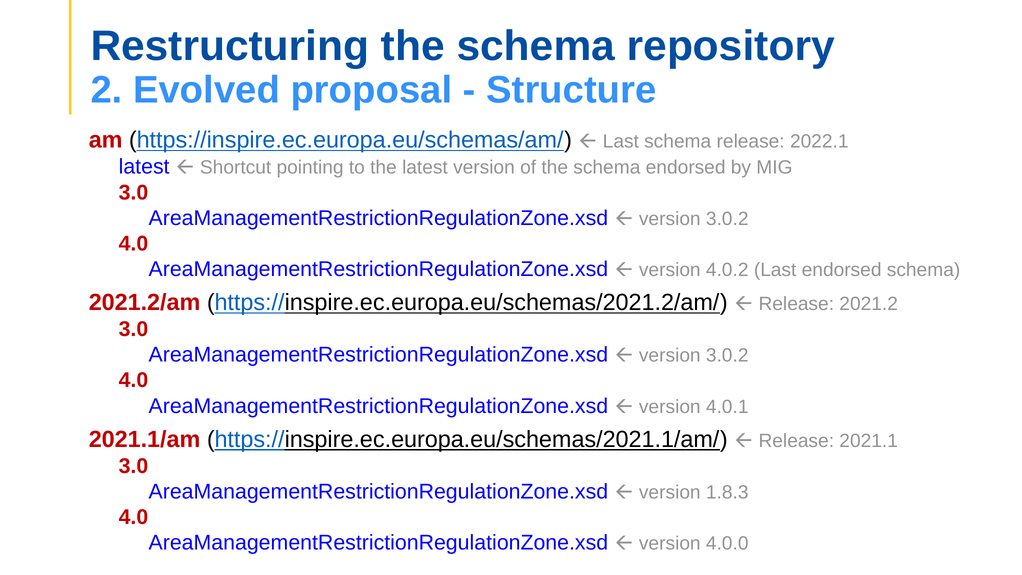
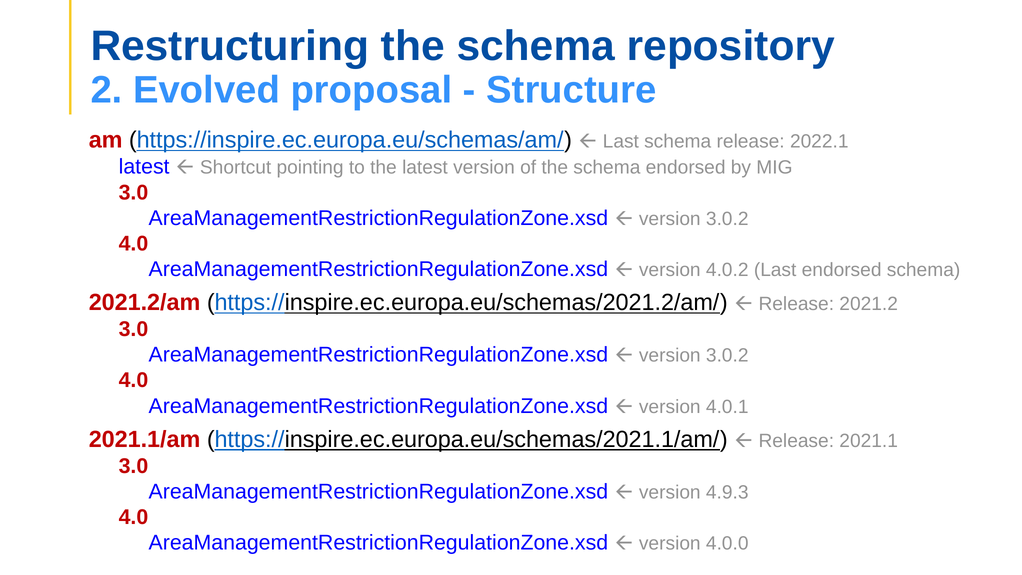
1.8.3: 1.8.3 -> 4.9.3 (727, 492)
